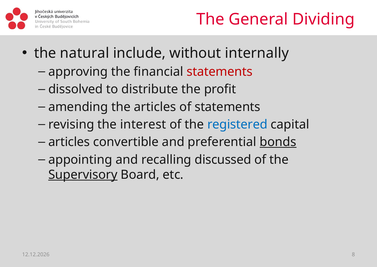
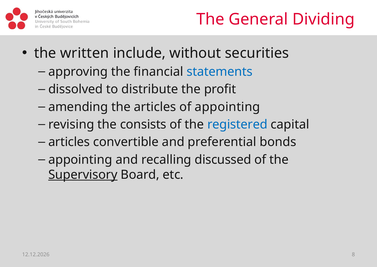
natural: natural -> written (85, 53)
internally: internally -> securities (257, 53)
statements colour: red -> blue (220, 72)
of statements: statements -> appointing (227, 107)
interest: interest -> consists (143, 124)
bonds underline: present -> none (278, 142)
